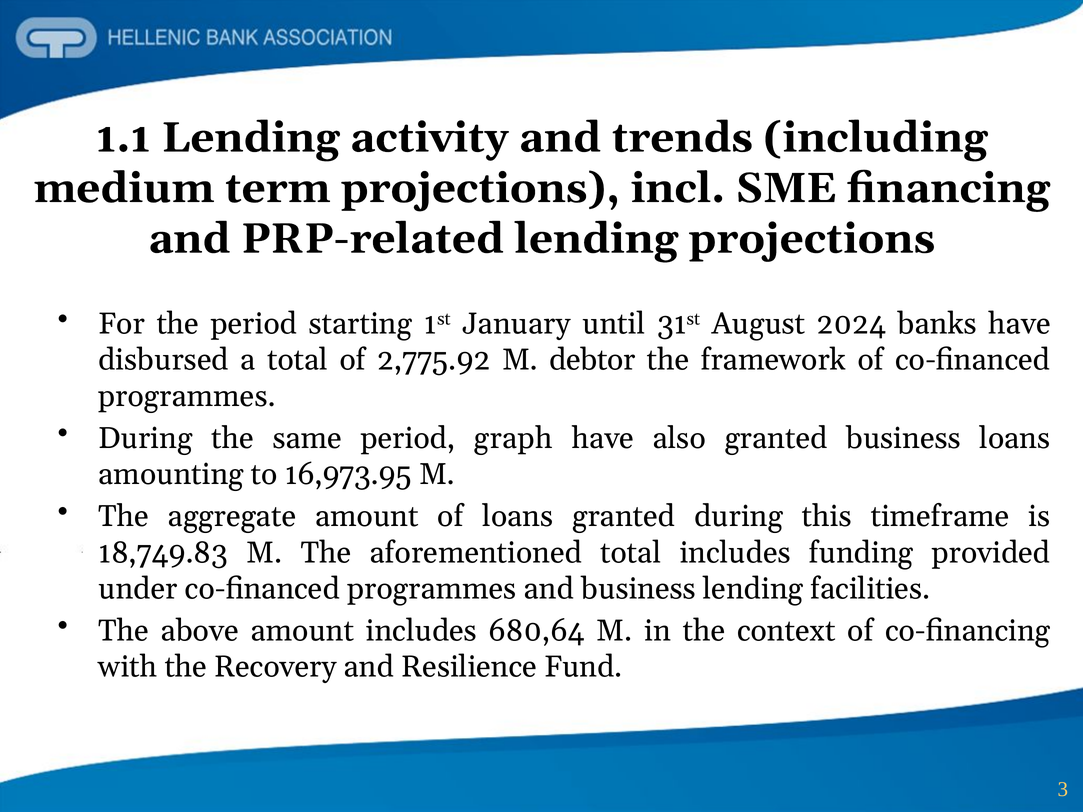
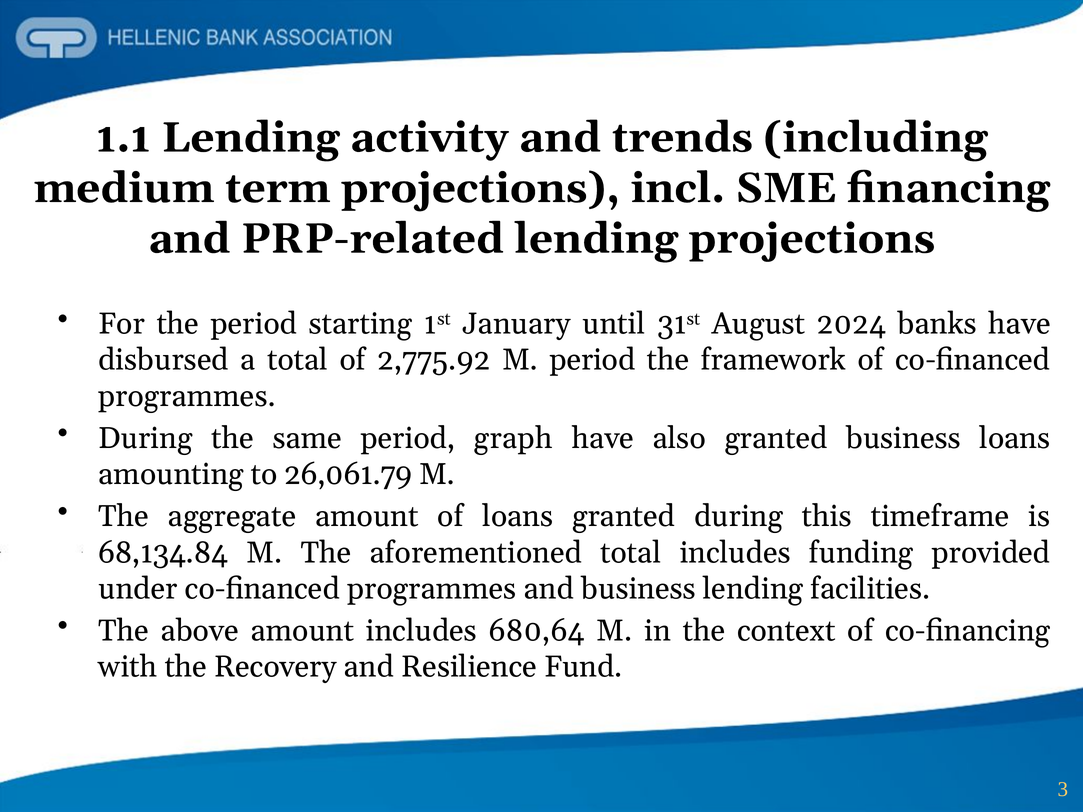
M debtor: debtor -> period (592, 360)
16,973.95: 16,973.95 -> 26,061.79 (348, 475)
18,749.83: 18,749.83 -> 68,134.84 (163, 553)
